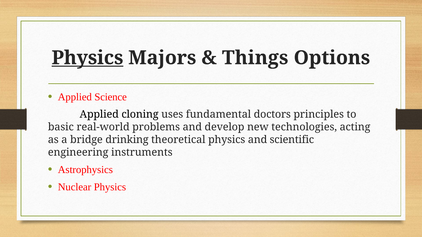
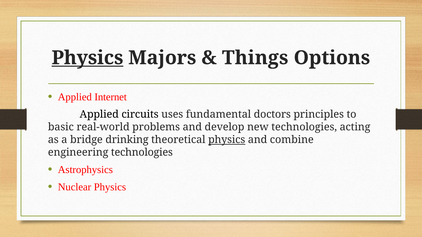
Science: Science -> Internet (111, 97)
cloning: cloning -> circuits (140, 115)
physics underline: none -> present (227, 140)
scientific: scientific -> combine (292, 140)
engineering instruments: instruments -> technologies (142, 153)
